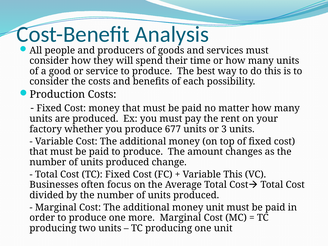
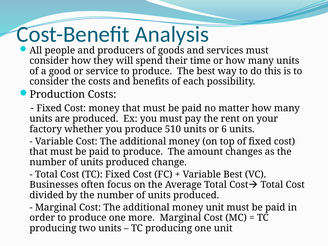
677: 677 -> 510 (173, 129)
3: 3 -> 6 (224, 129)
Variable This: This -> Best (233, 174)
